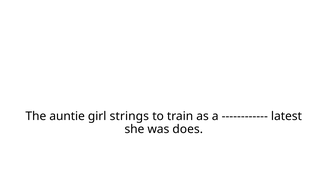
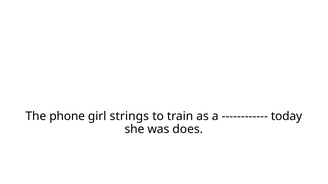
auntie: auntie -> phone (67, 117)
latest: latest -> today (287, 117)
